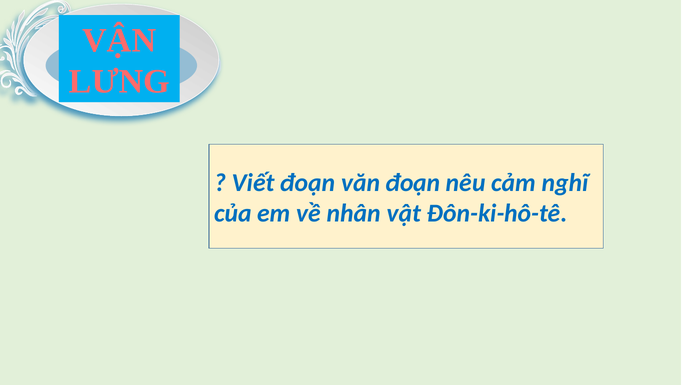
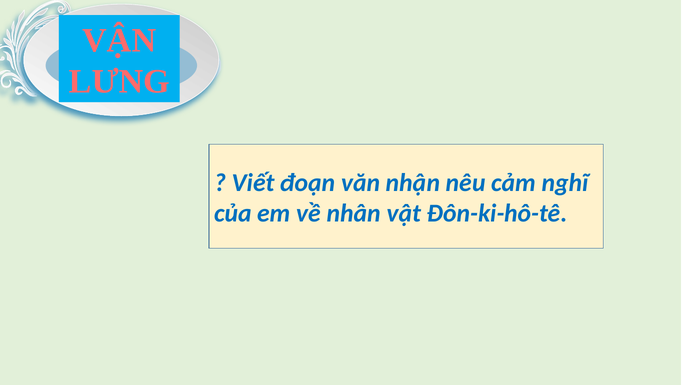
văn đoạn: đoạn -> nhận (413, 182)
